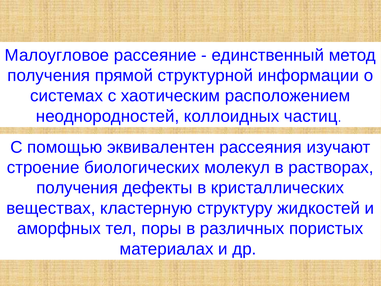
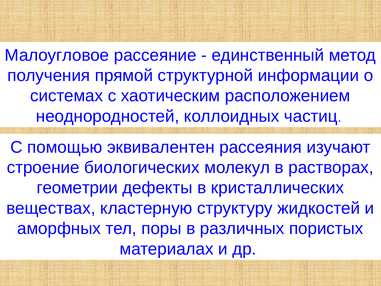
получения: получения -> геометрии (77, 188)
